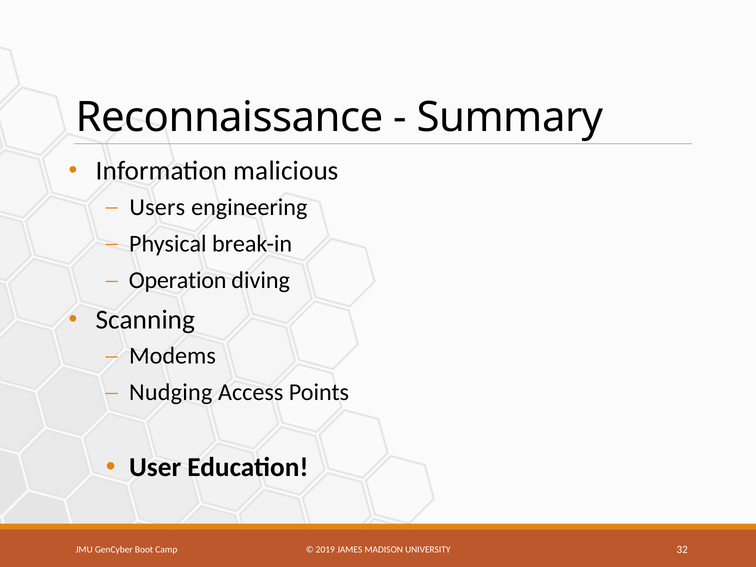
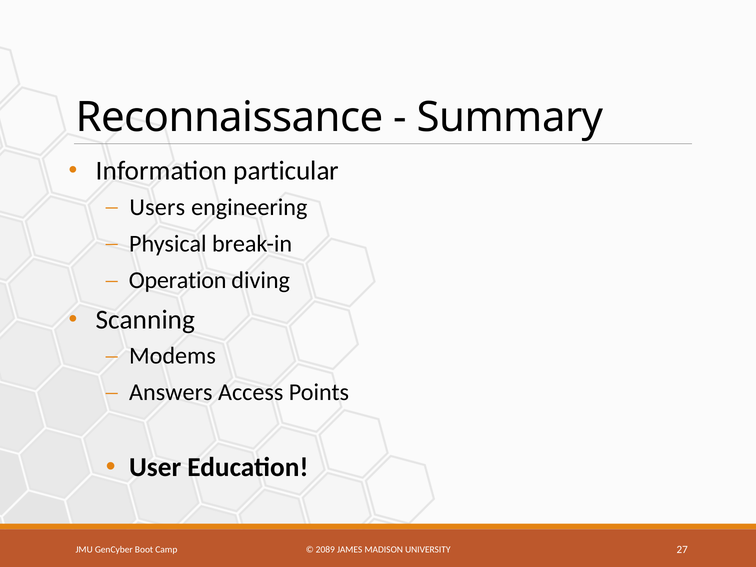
malicious: malicious -> particular (286, 171)
Nudging: Nudging -> Answers (171, 392)
2019: 2019 -> 2089 (325, 550)
32: 32 -> 27 (682, 550)
